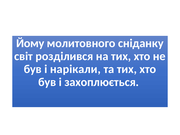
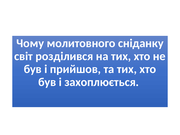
Йому: Йому -> Чому (30, 43)
нарікали: нарікали -> прийшов (75, 69)
